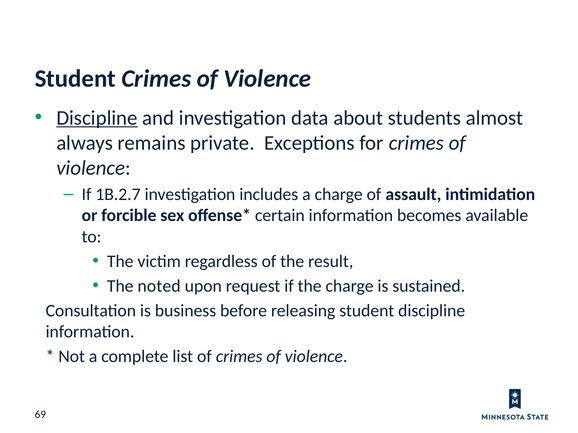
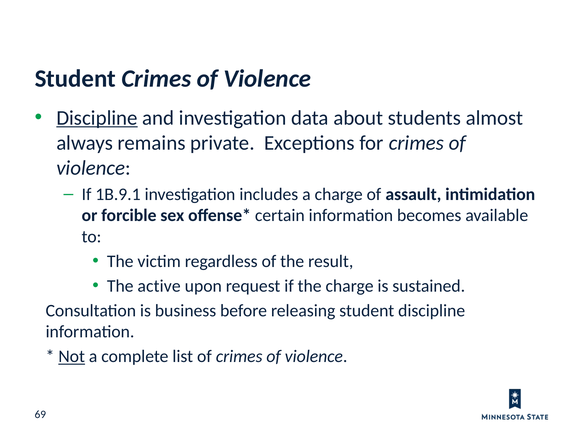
1B.2.7: 1B.2.7 -> 1B.9.1 (118, 194)
noted: noted -> active (159, 286)
Not underline: none -> present (72, 357)
